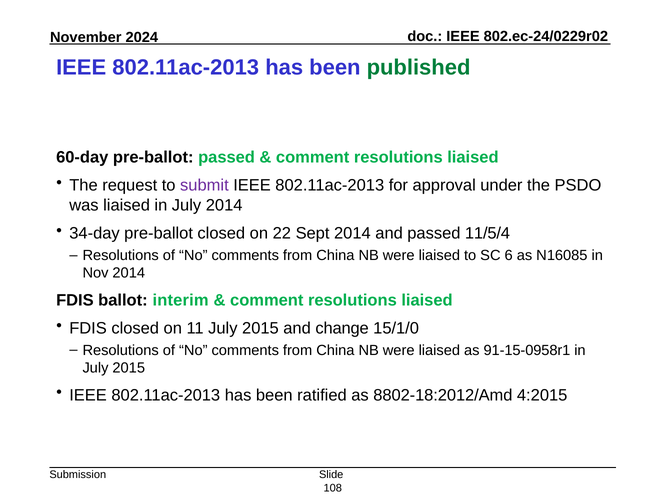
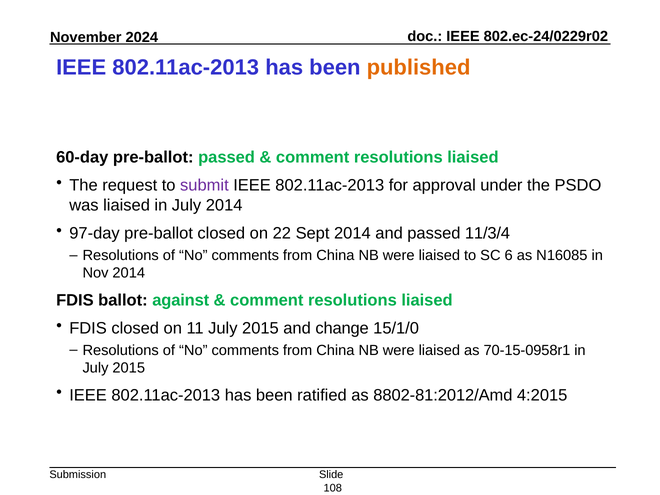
published colour: green -> orange (419, 68)
34-day: 34-day -> 97-day (95, 233)
11/5/4: 11/5/4 -> 11/3/4 (487, 233)
interim: interim -> against (181, 300)
91-15-0958r1: 91-15-0958r1 -> 70-15-0958r1 (527, 350)
8802-18:2012/Amd: 8802-18:2012/Amd -> 8802-81:2012/Amd (443, 395)
